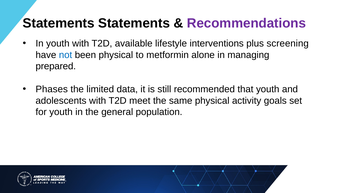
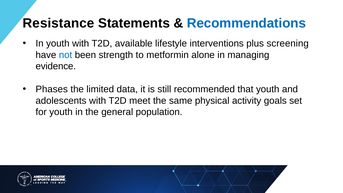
Statements: Statements -> Resistance (59, 23)
Recommendations colour: purple -> blue (246, 23)
been physical: physical -> strength (116, 55)
prepared: prepared -> evidence (56, 66)
